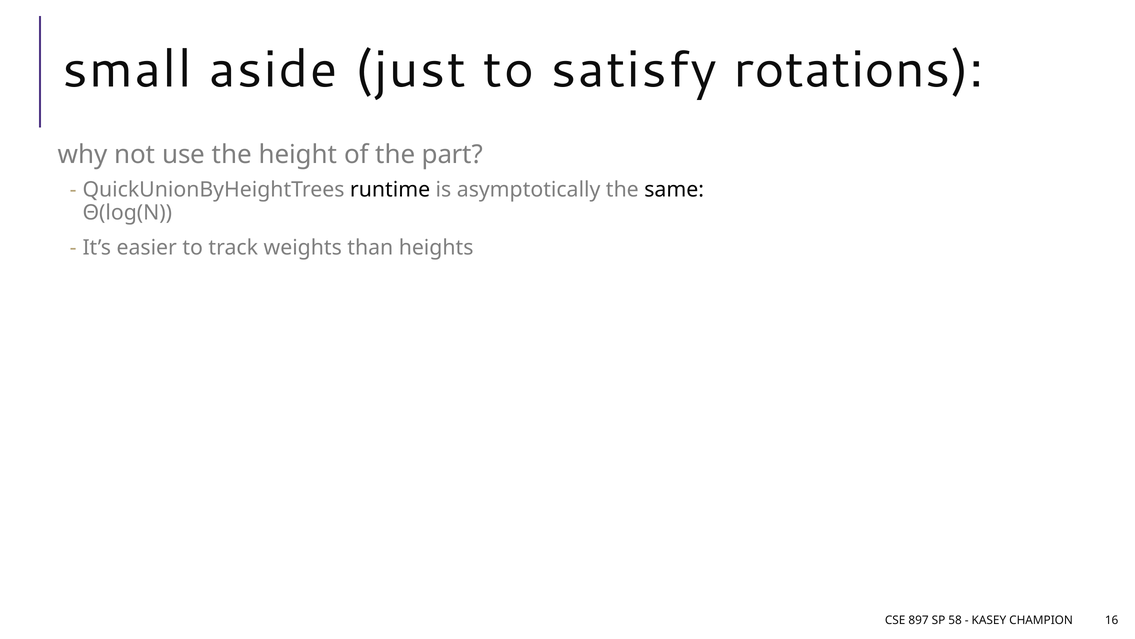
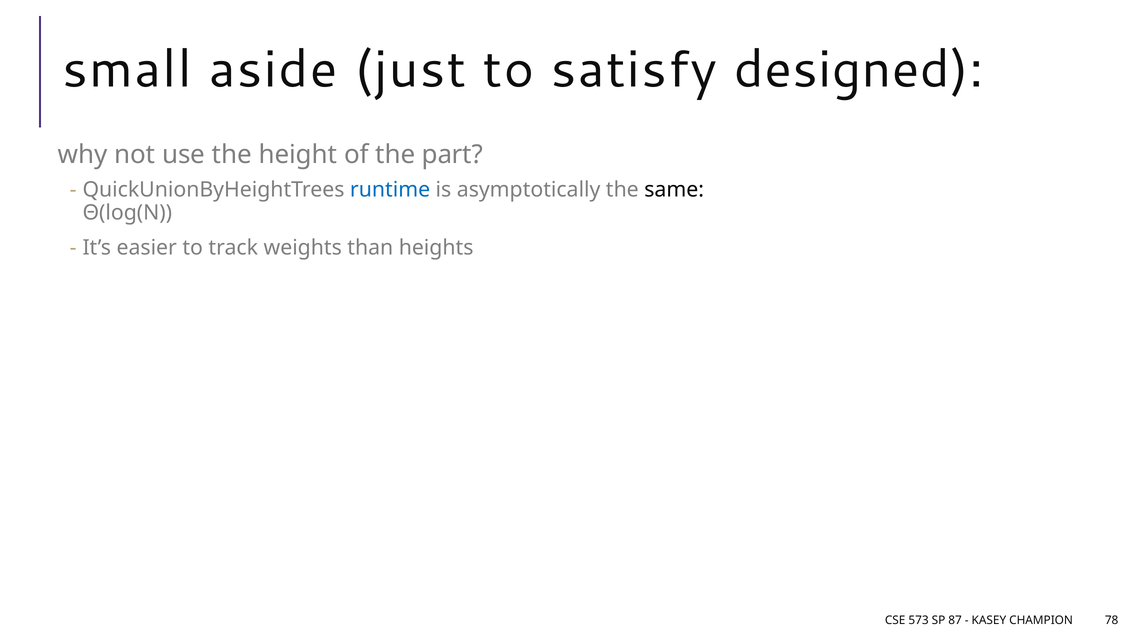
rotations: rotations -> designed (859, 70)
runtime colour: black -> blue (390, 189)
897: 897 -> 573 (919, 620)
58: 58 -> 87 (955, 620)
16: 16 -> 78 (1112, 620)
